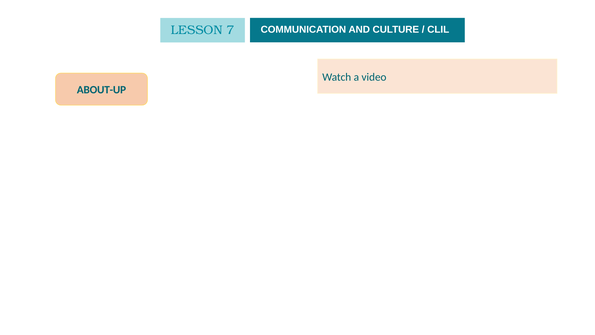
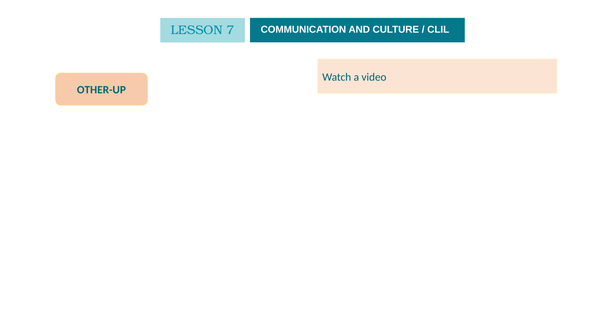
ABOUT-UP: ABOUT-UP -> OTHER-UP (101, 90)
